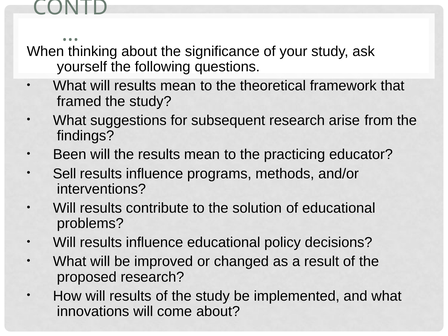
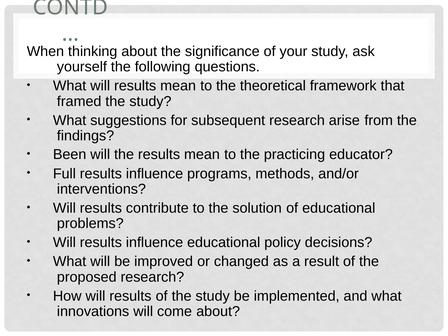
Sell: Sell -> Full (64, 174)
